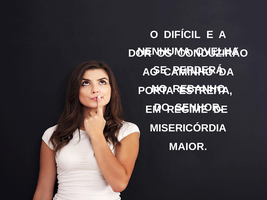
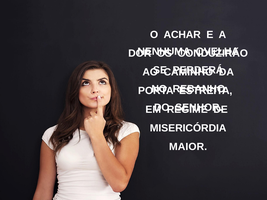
DIFÍCIL: DIFÍCIL -> ACHAR (182, 35)
